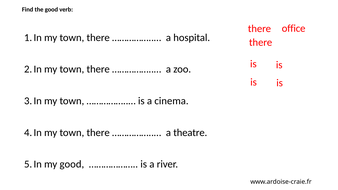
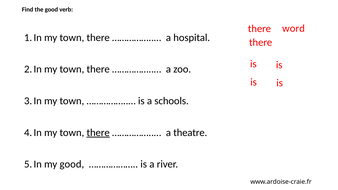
office: office -> word (293, 28)
cinema: cinema -> schools (172, 101)
there underline: none -> present (98, 133)
